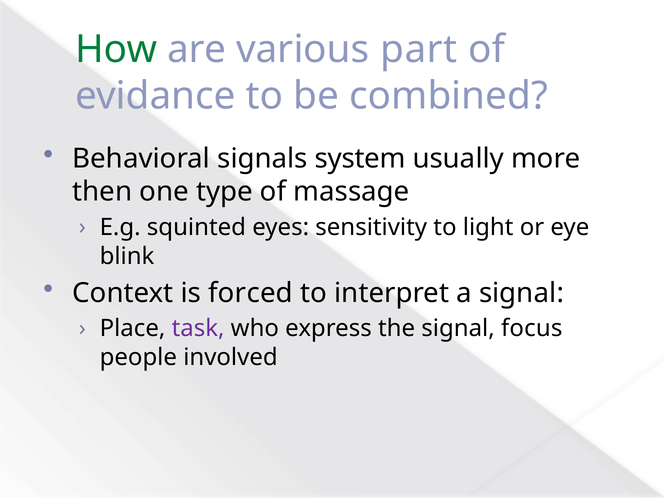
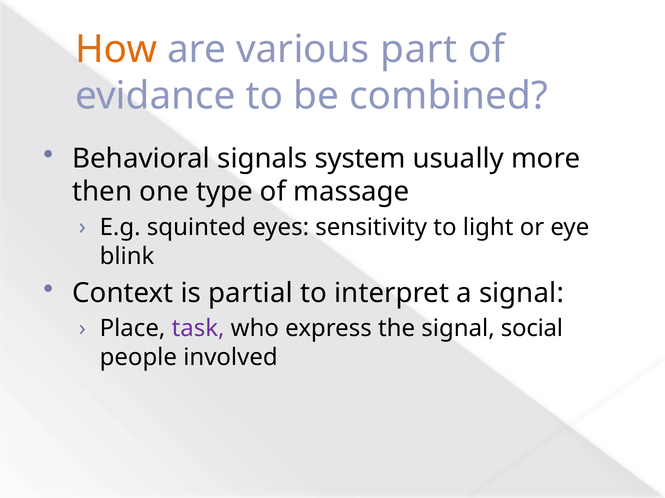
How colour: green -> orange (116, 50)
forced: forced -> partial (251, 293)
focus: focus -> social (532, 329)
